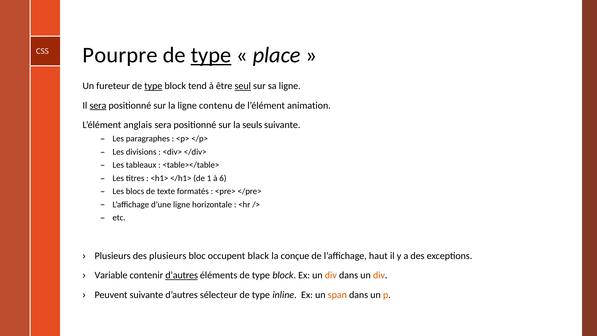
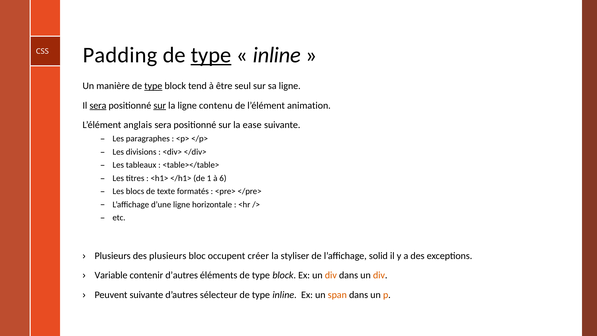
Pourpre: Pourpre -> Padding (120, 55)
place: place -> inline (277, 55)
fureteur: fureteur -> manière (113, 86)
seul underline: present -> none (243, 86)
sur underline: none -> present (160, 105)
seuls: seuls -> ease (252, 125)
black: black -> créer (258, 256)
conçue: conçue -> styliser (295, 256)
haut: haut -> solid (378, 256)
d’autres underline: present -> none (182, 275)
